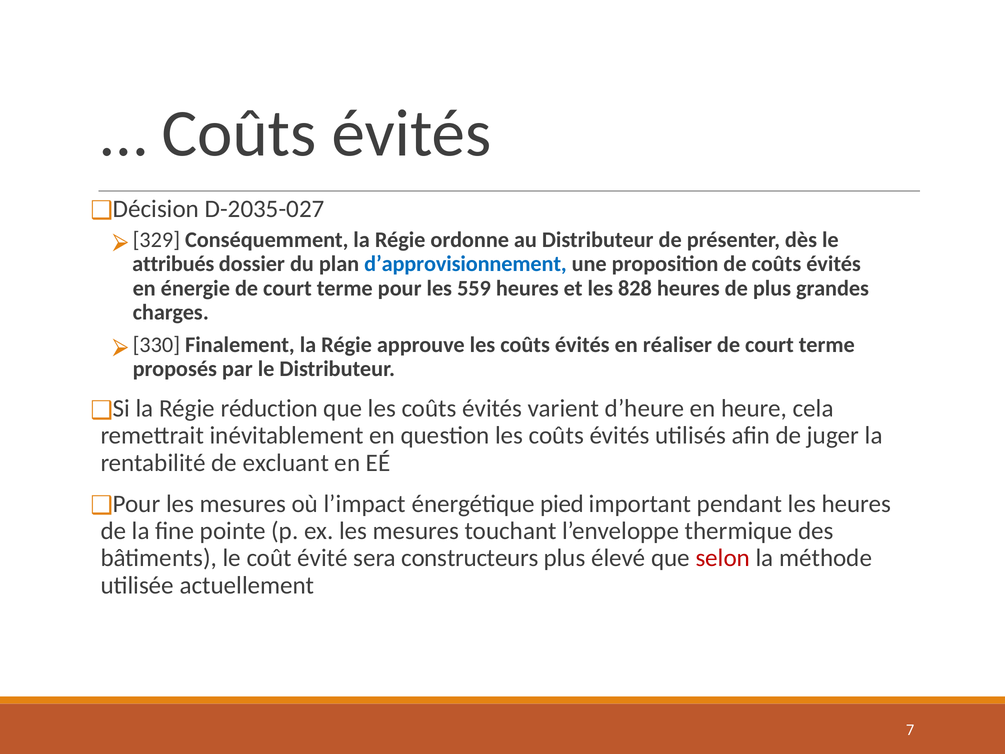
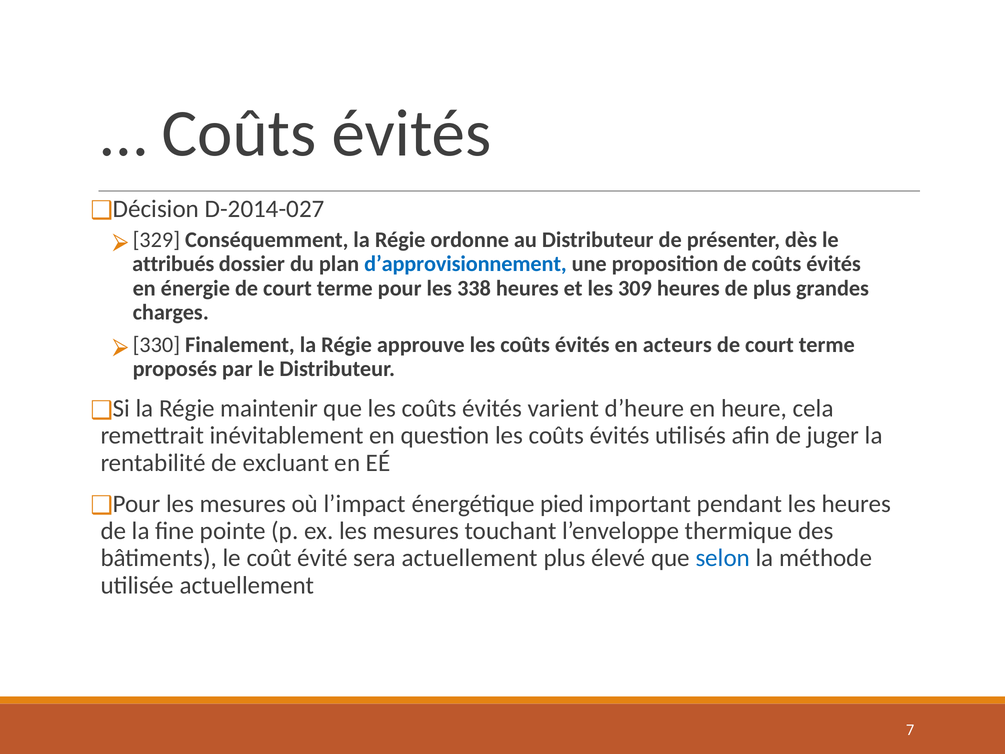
D-2035-027: D-2035-027 -> D-2014-027 (265, 209)
559: 559 -> 338 (474, 288)
828: 828 -> 309 (635, 288)
réaliser: réaliser -> acteurs (677, 345)
réduction: réduction -> maintenir (269, 408)
sera constructeurs: constructeurs -> actuellement (470, 558)
selon colour: red -> blue (723, 558)
